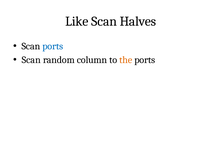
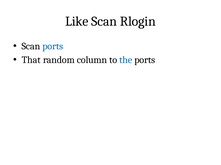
Halves: Halves -> Rlogin (138, 21)
Scan: Scan -> That (31, 60)
the colour: orange -> blue (126, 60)
